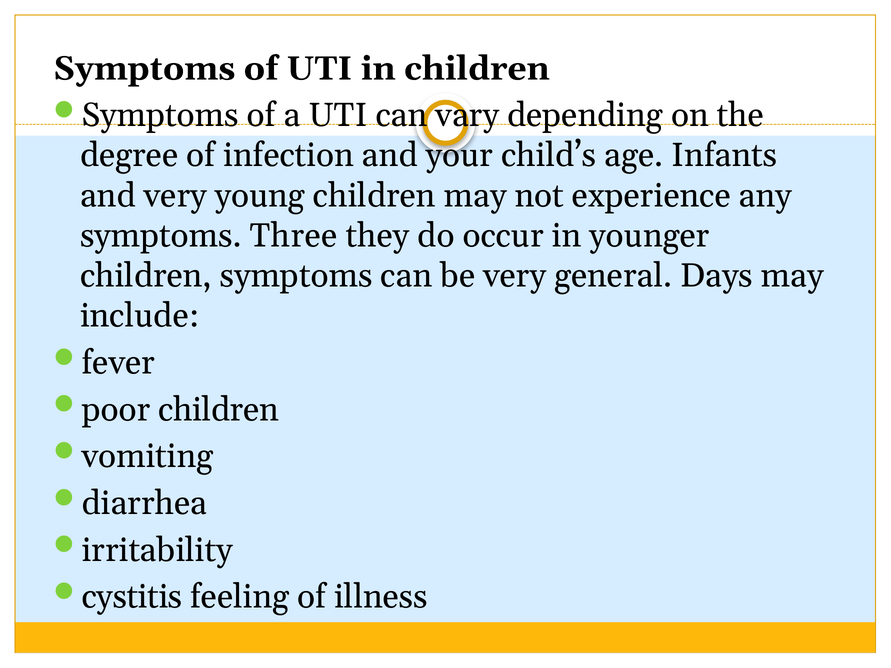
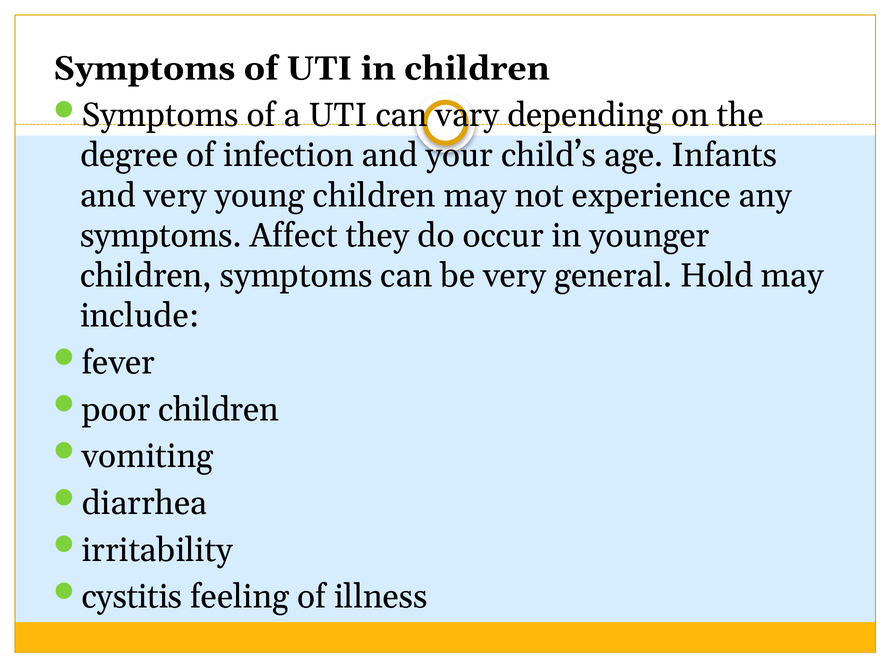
Three: Three -> Affect (294, 236)
Days: Days -> Hold (717, 276)
